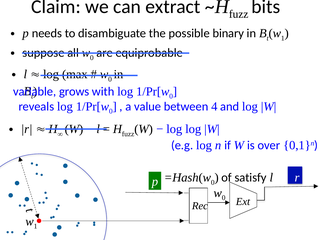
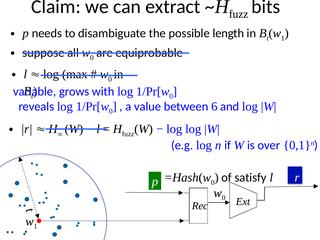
binary: binary -> length (228, 33)
4: 4 -> 6 (214, 107)
